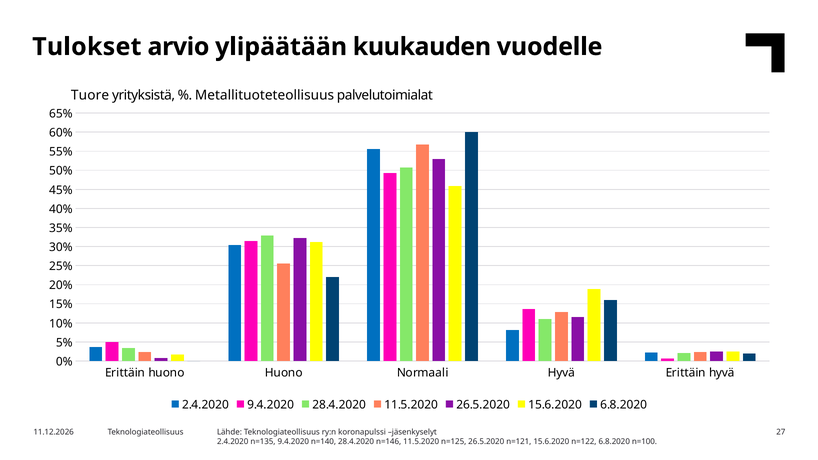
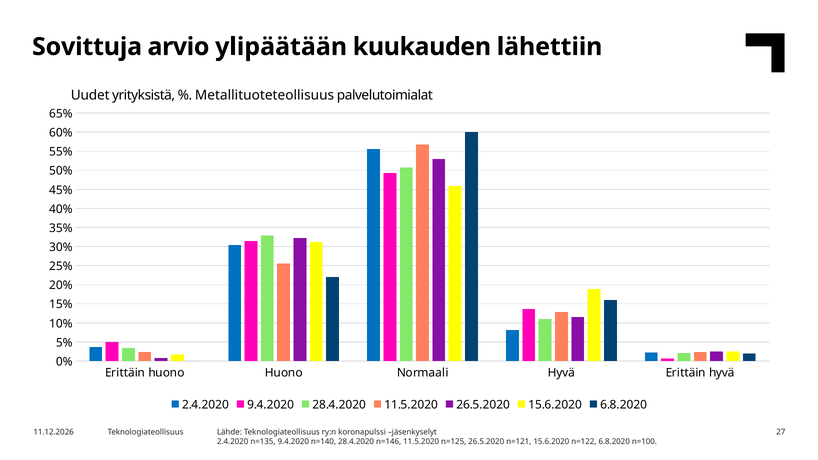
Tulokset: Tulokset -> Sovittuja (87, 47)
vuodelle: vuodelle -> lähettiin (550, 47)
Tuore: Tuore -> Uudet (90, 96)
